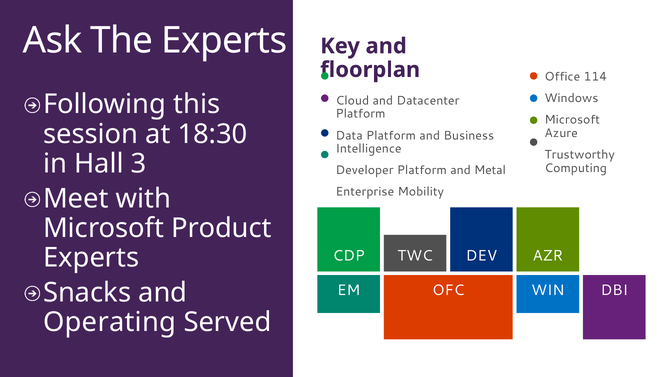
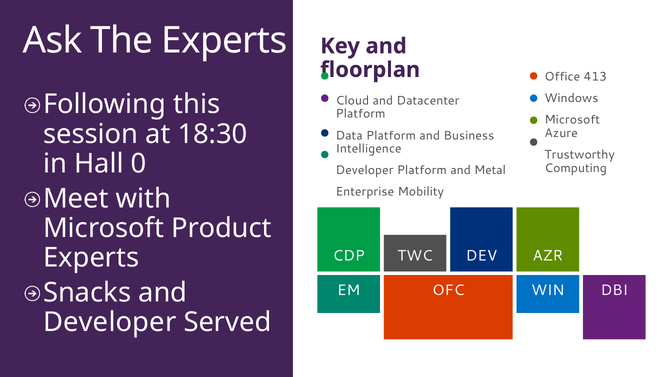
114: 114 -> 413 (595, 77)
3: 3 -> 0 (139, 164)
Operating: Operating -> Developer (110, 322)
